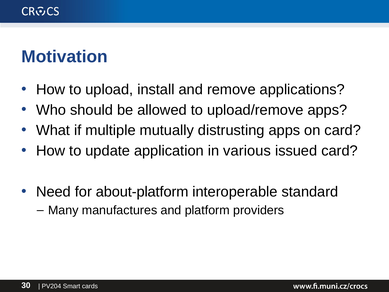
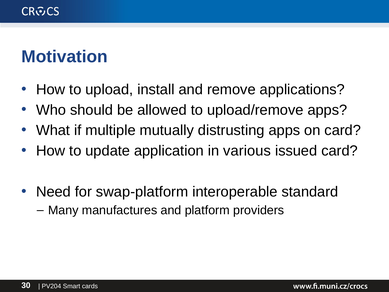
about-platform: about-platform -> swap-platform (142, 192)
